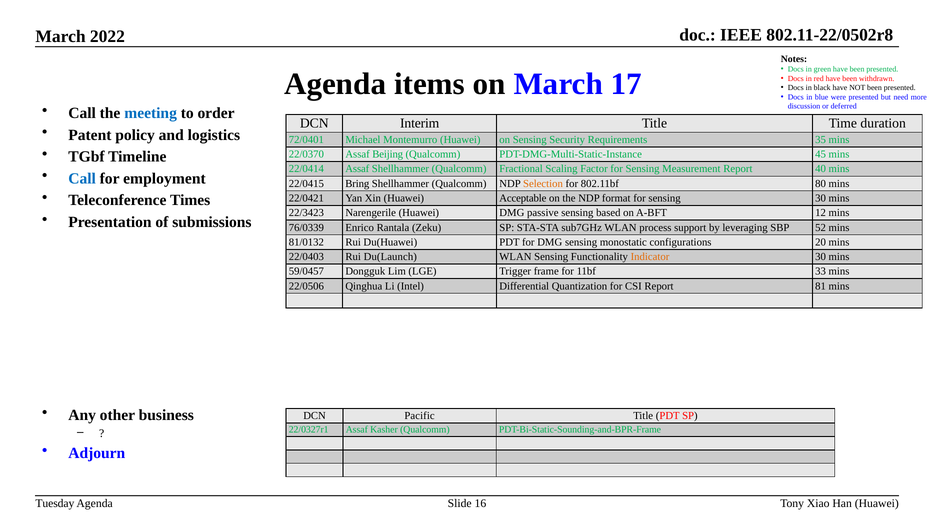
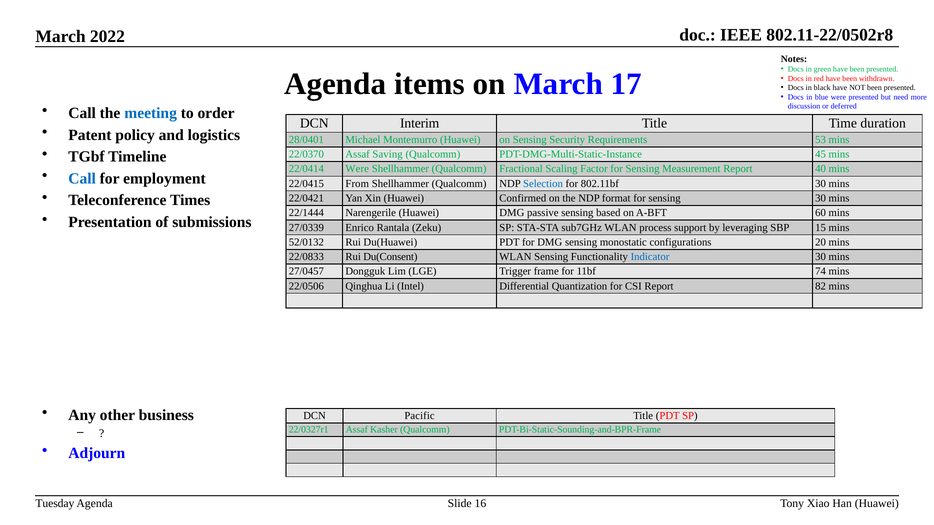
72/0401: 72/0401 -> 28/0401 (306, 140)
35: 35 -> 53 (821, 140)
Beijing: Beijing -> Saving (388, 154)
22/0414 Assaf: Assaf -> Were (357, 169)
Bring: Bring -> From (357, 184)
Selection colour: orange -> blue (543, 184)
802.11bf 80: 80 -> 30 (821, 184)
Acceptable: Acceptable -> Confirmed (523, 198)
22/3423: 22/3423 -> 22/1444 (306, 213)
12: 12 -> 60 (821, 213)
76/0339: 76/0339 -> 27/0339 (306, 228)
52: 52 -> 15 (821, 228)
81/0132: 81/0132 -> 52/0132 (306, 242)
22/0403: 22/0403 -> 22/0833 (306, 257)
Du(Launch: Du(Launch -> Du(Consent (390, 257)
Indicator colour: orange -> blue (650, 257)
59/0457: 59/0457 -> 27/0457 (306, 272)
33: 33 -> 74 (821, 272)
81: 81 -> 82 (821, 286)
